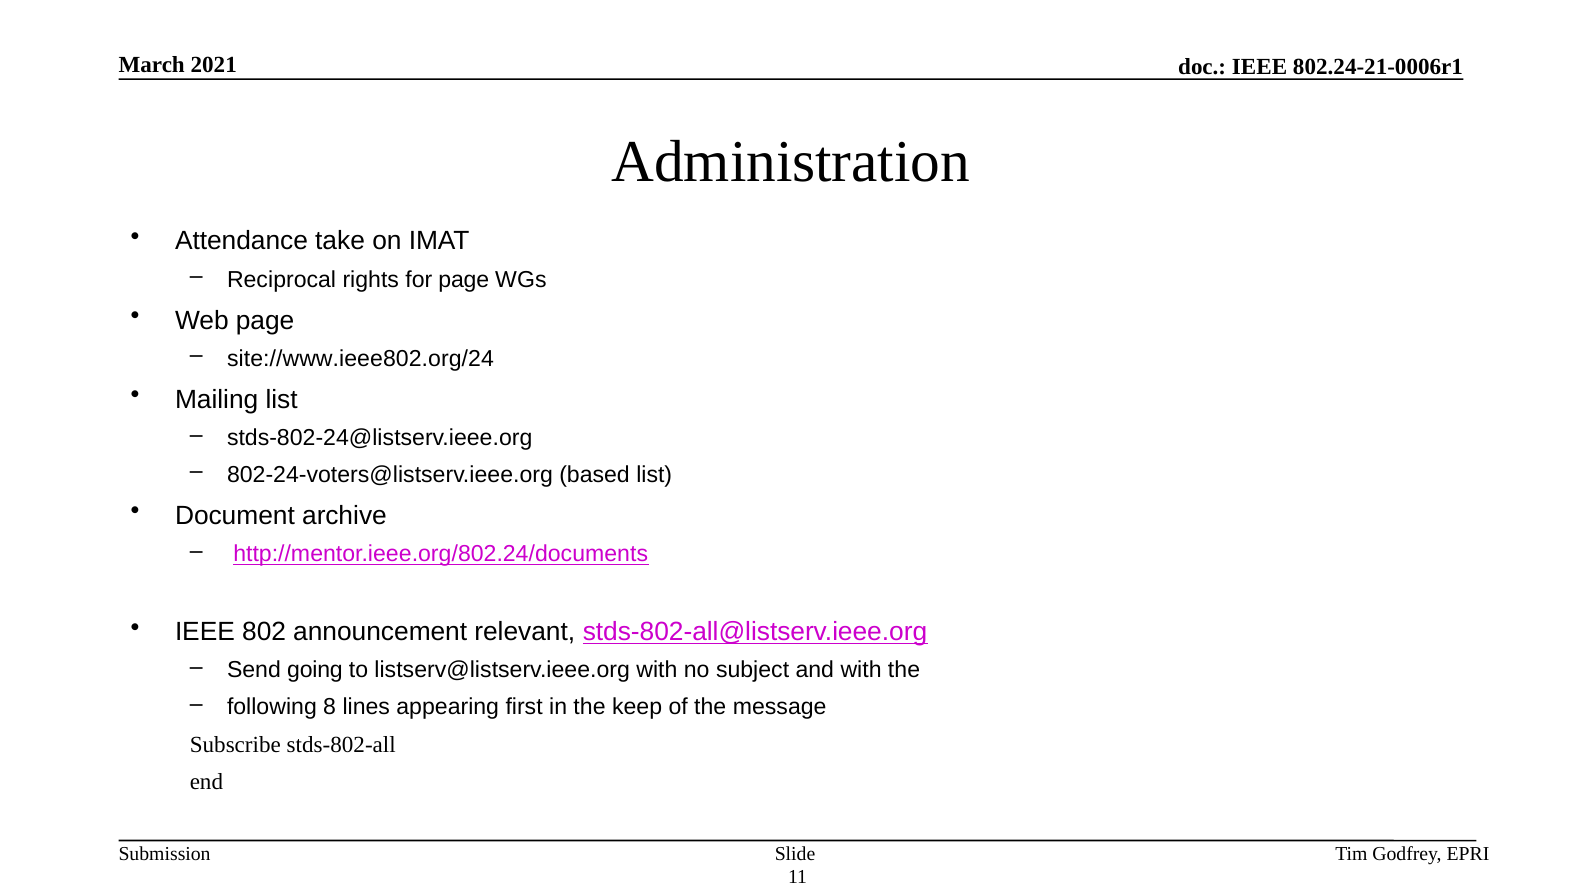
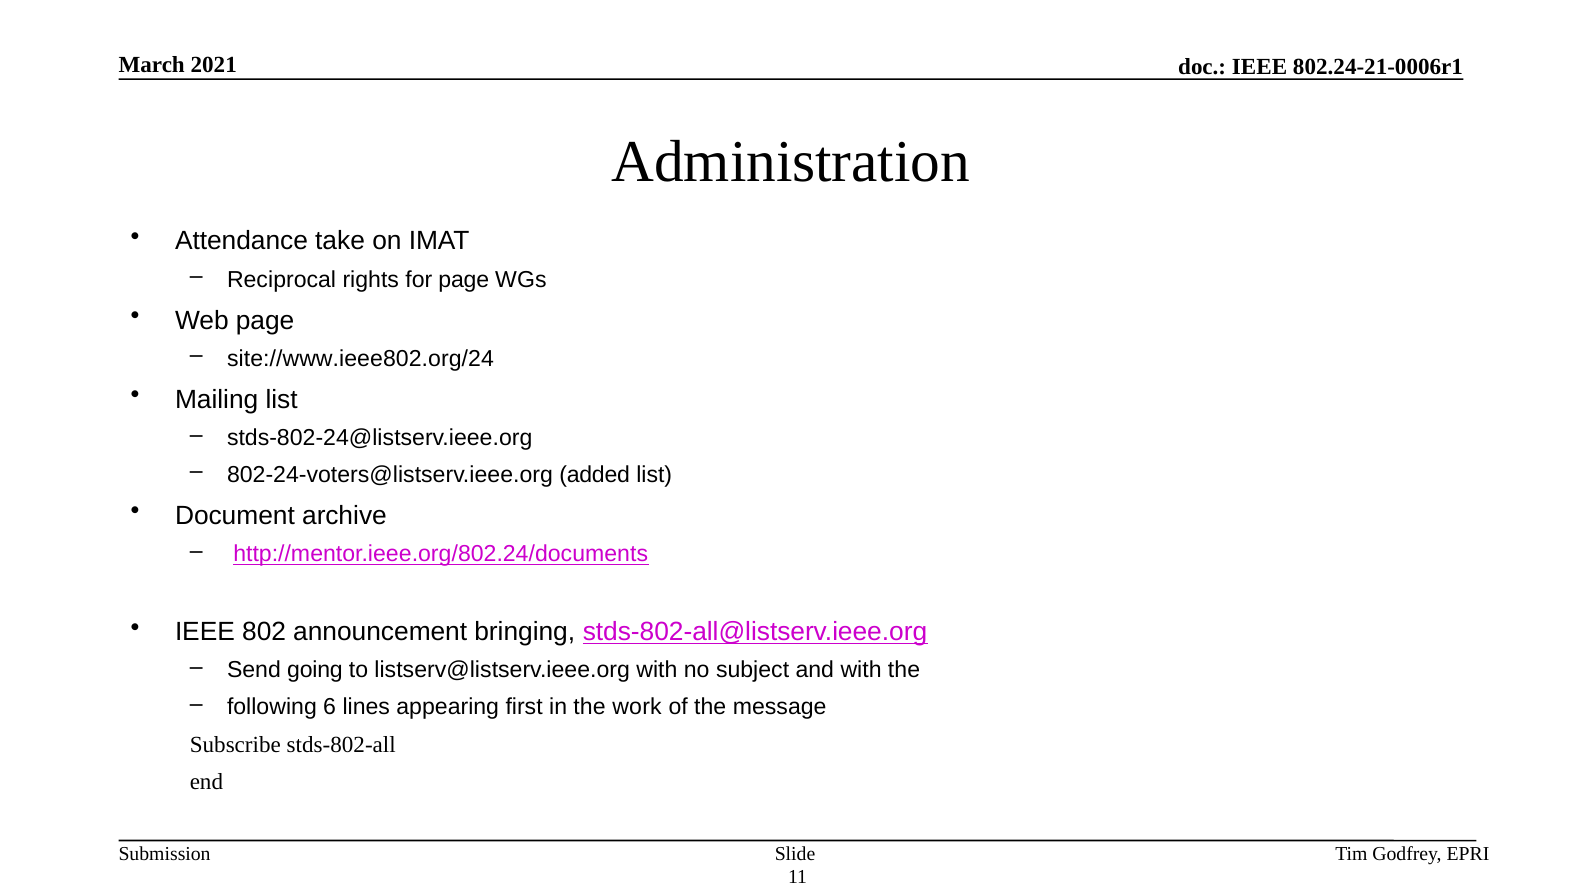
based: based -> added (595, 475)
relevant: relevant -> bringing (525, 632)
8: 8 -> 6 (330, 707)
keep: keep -> work (637, 707)
